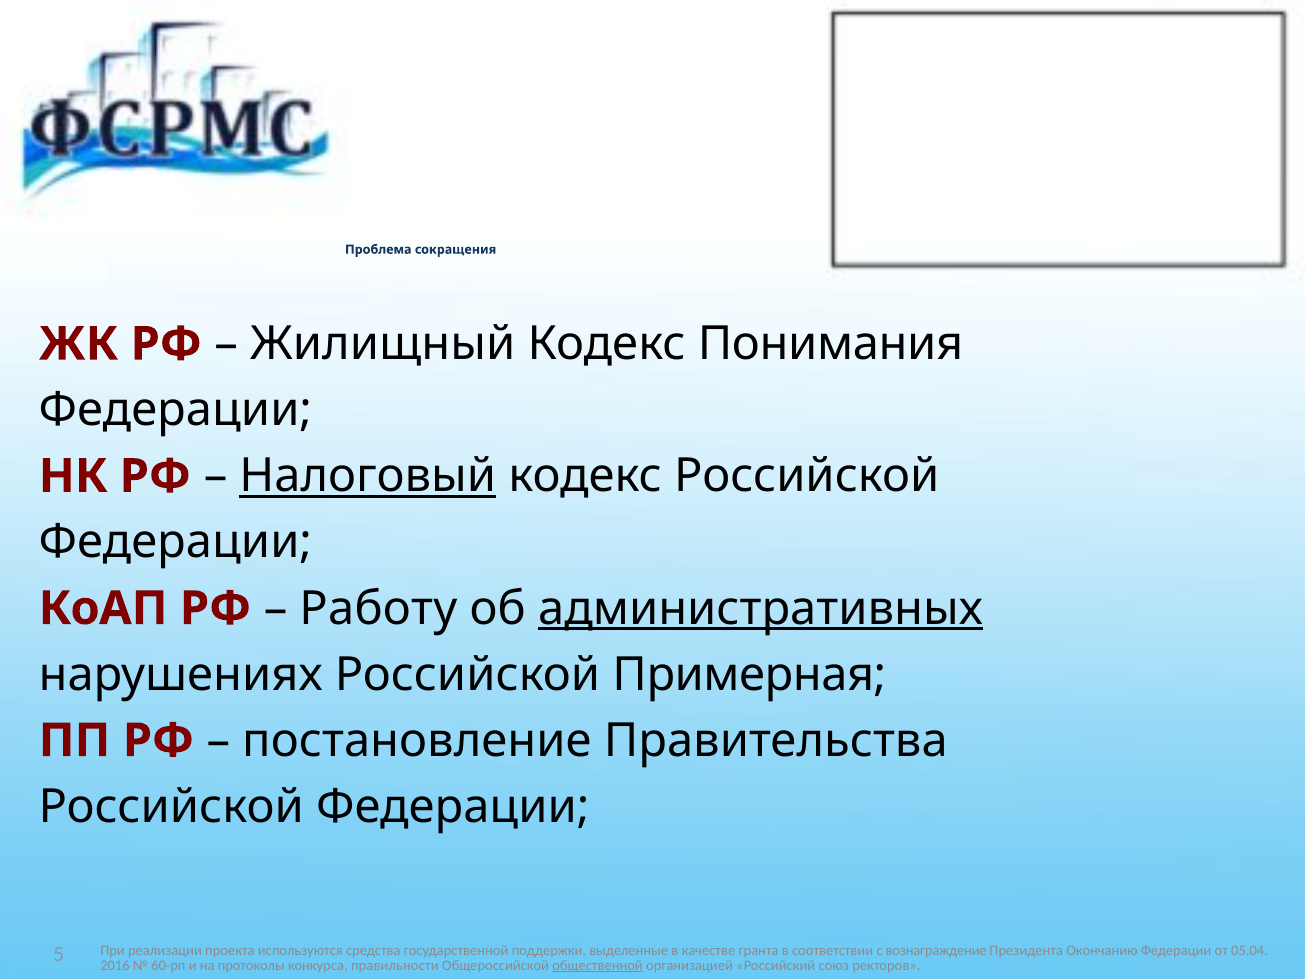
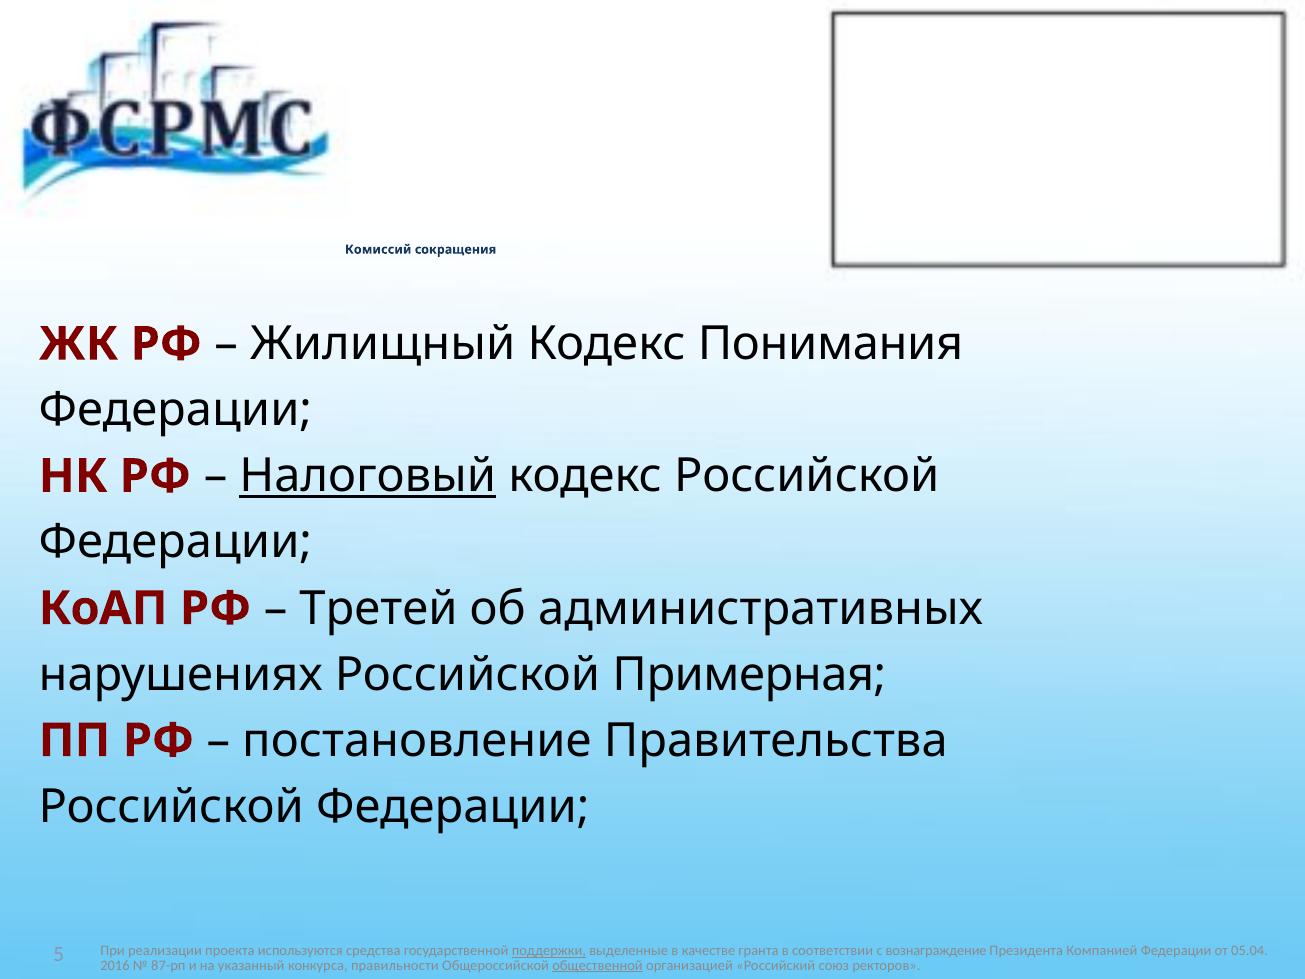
Проблема: Проблема -> Комиссий (378, 249)
Работу: Работу -> Третей (378, 608)
административных underline: present -> none (761, 608)
поддержки underline: none -> present (549, 951)
Окончанию: Окончанию -> Компанией (1102, 951)
60-рп: 60-рп -> 87-рп (168, 965)
протоколы: протоколы -> указанный (251, 965)
